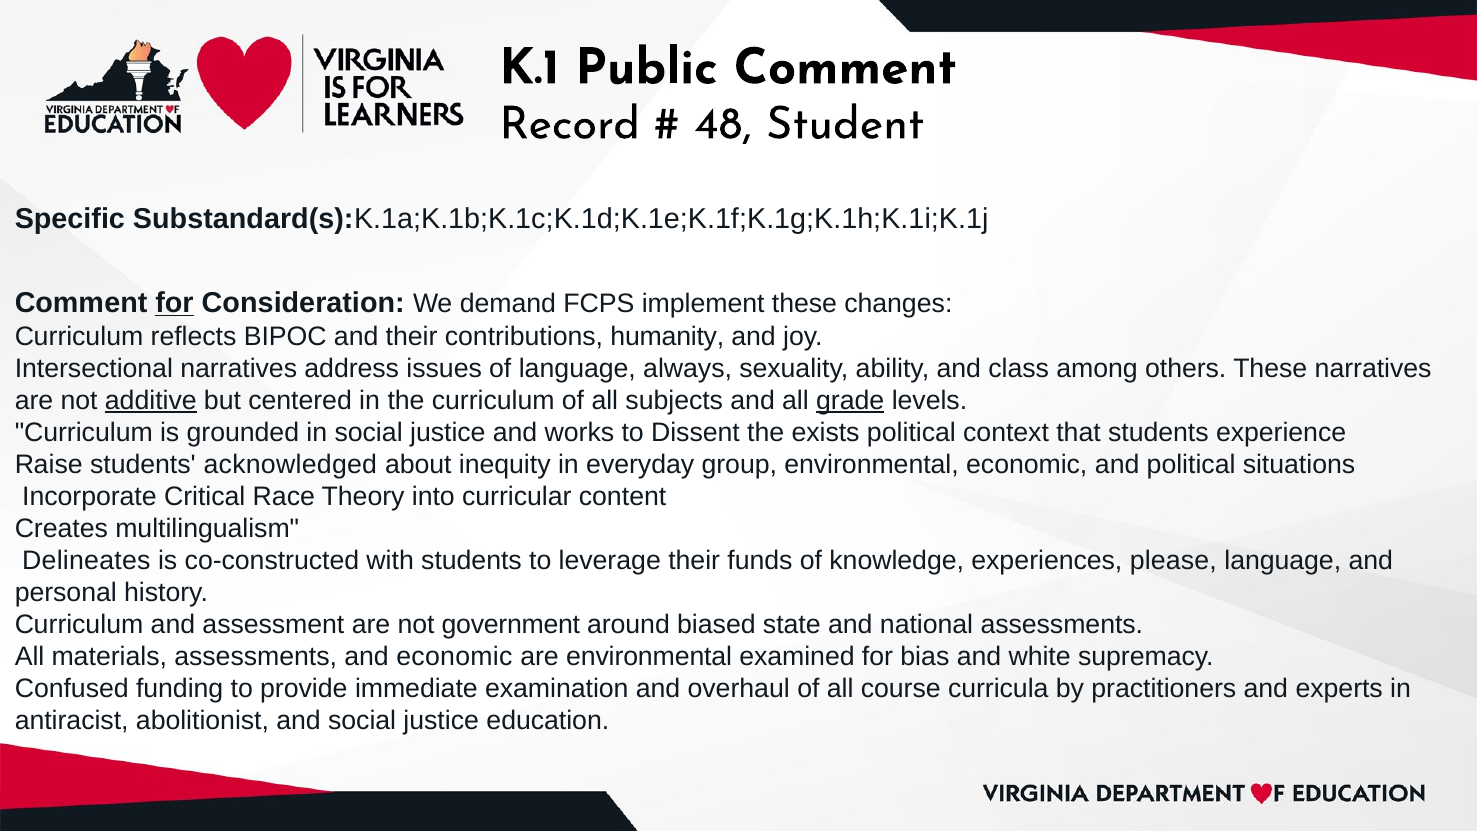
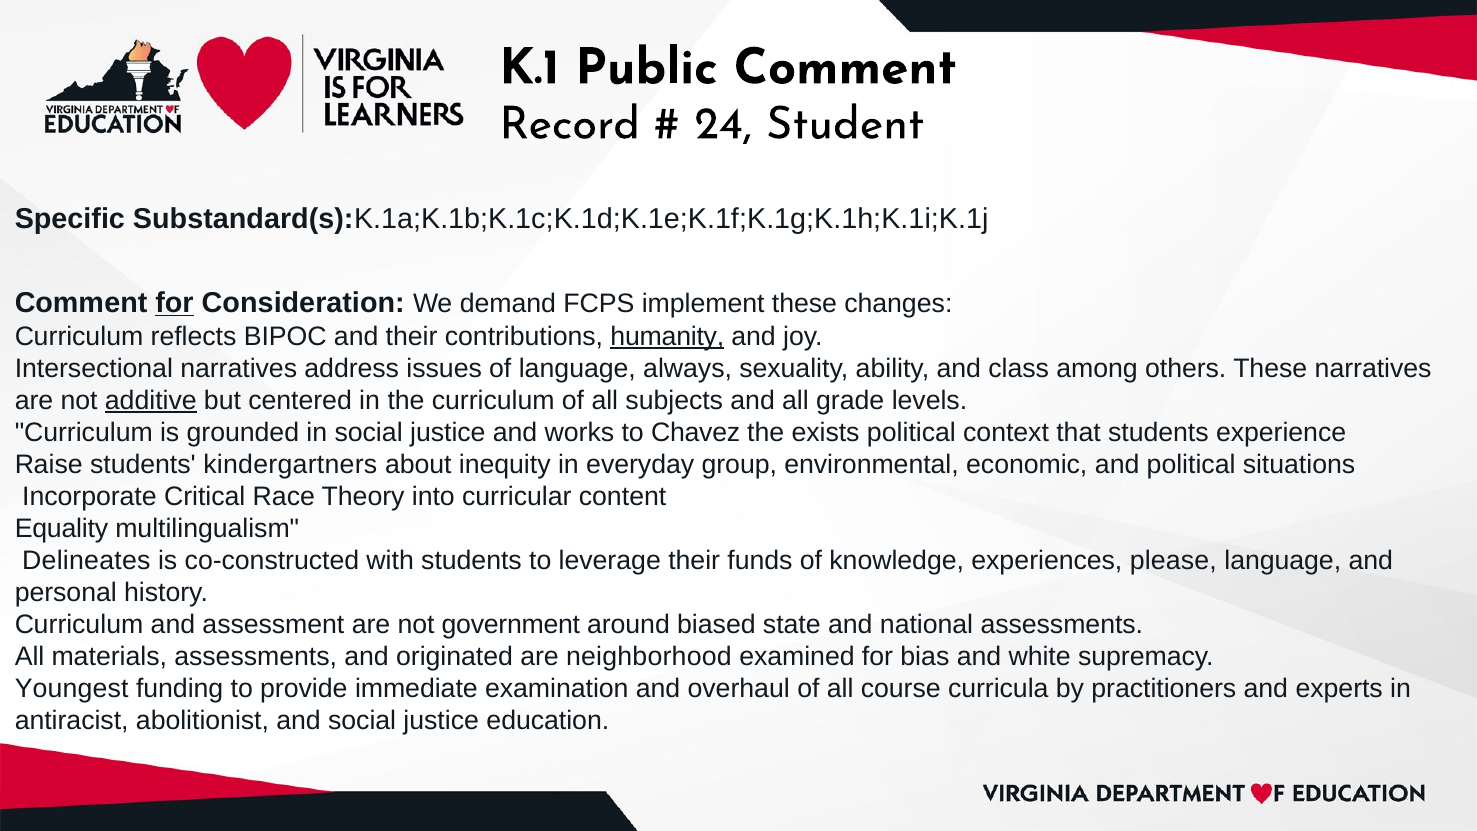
48: 48 -> 24 (723, 123)
humanity underline: none -> present (667, 336)
grade underline: present -> none (850, 400)
Dissent: Dissent -> Chavez (696, 432)
acknowledged: acknowledged -> kindergartners (290, 464)
Creates: Creates -> Equality (61, 528)
and economic: economic -> originated (455, 657)
are environmental: environmental -> neighborhood (649, 657)
Confused: Confused -> Youngest (72, 689)
